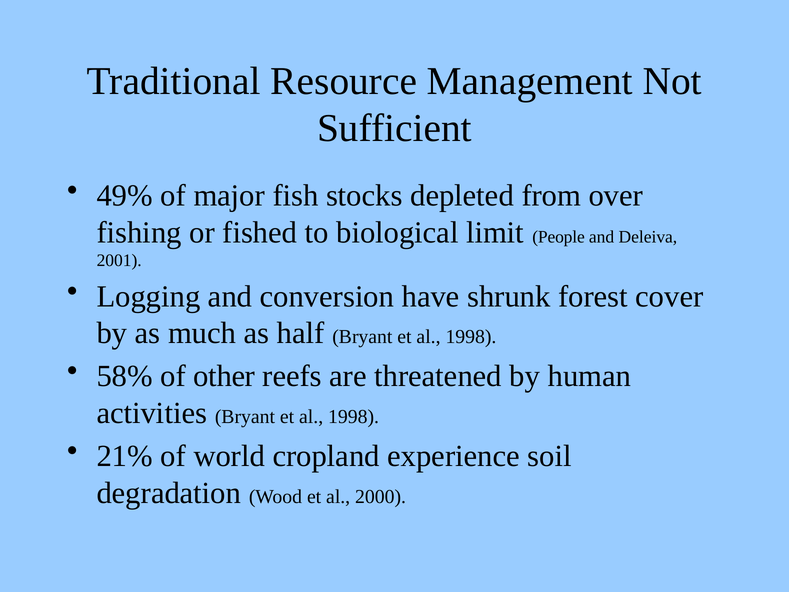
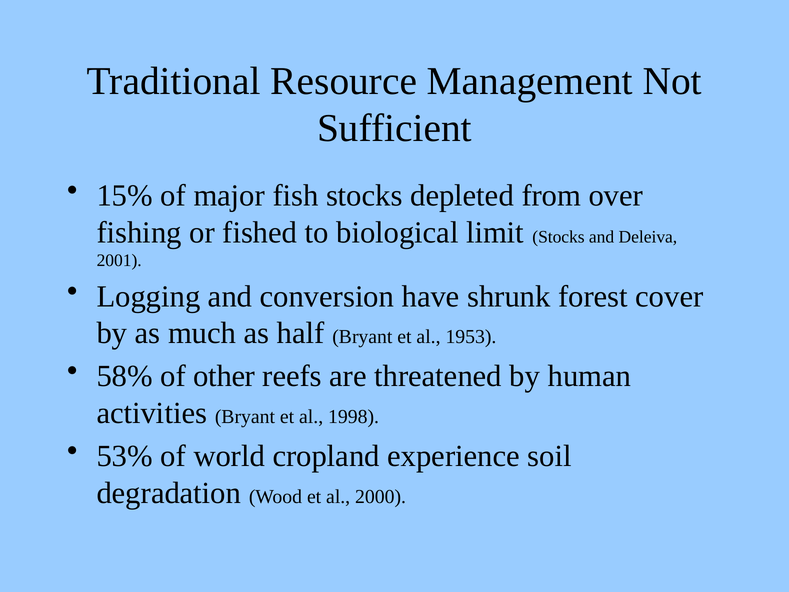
49%: 49% -> 15% (125, 195)
limit People: People -> Stocks (558, 237)
1998: 1998 -> 1953 (471, 337)
21%: 21% -> 53% (125, 456)
